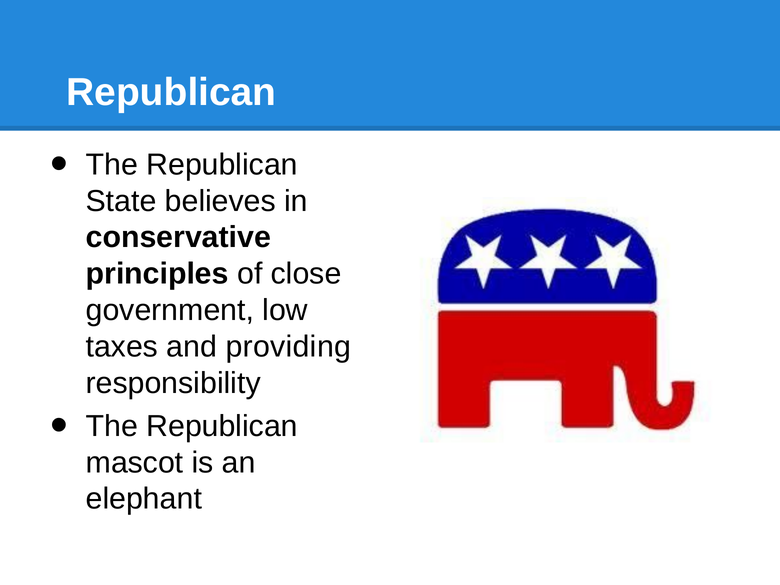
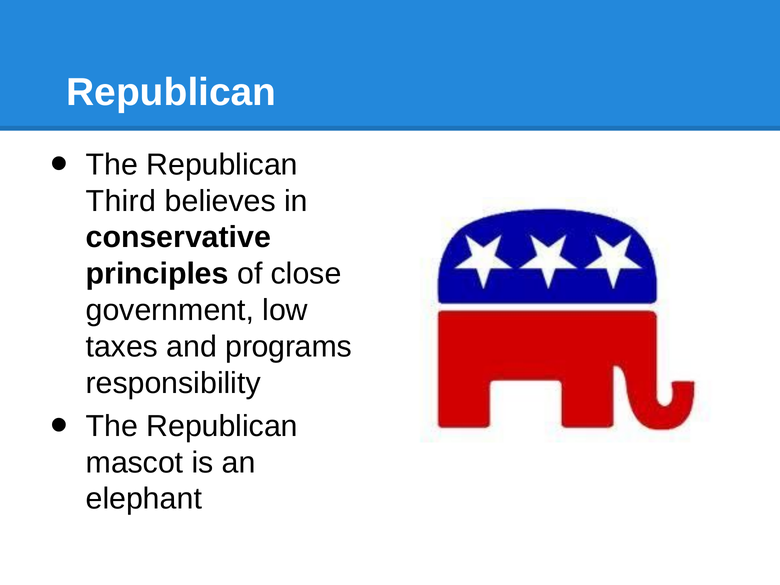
State: State -> Third (121, 201)
providing: providing -> programs (289, 347)
